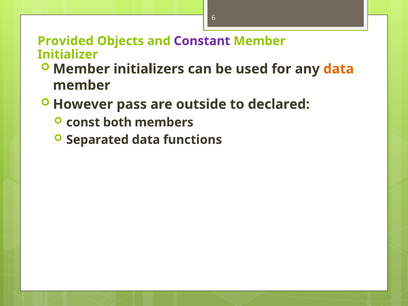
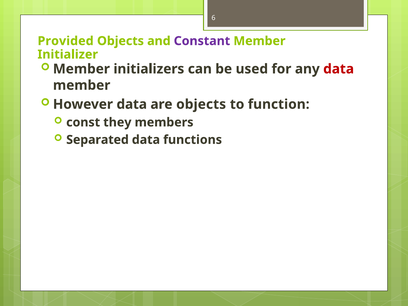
data colour: orange -> red (339, 69)
However pass: pass -> data (132, 104)
are outside: outside -> objects (201, 104)
declared: declared -> function (279, 104)
both: both -> they (117, 122)
